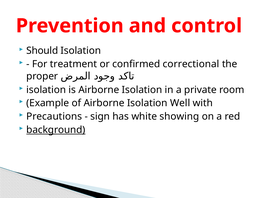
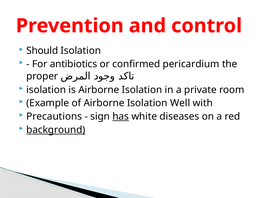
treatment: treatment -> antibiotics (74, 64)
correctional: correctional -> pericardium (191, 64)
has underline: none -> present (121, 116)
showing: showing -> diseases (179, 116)
